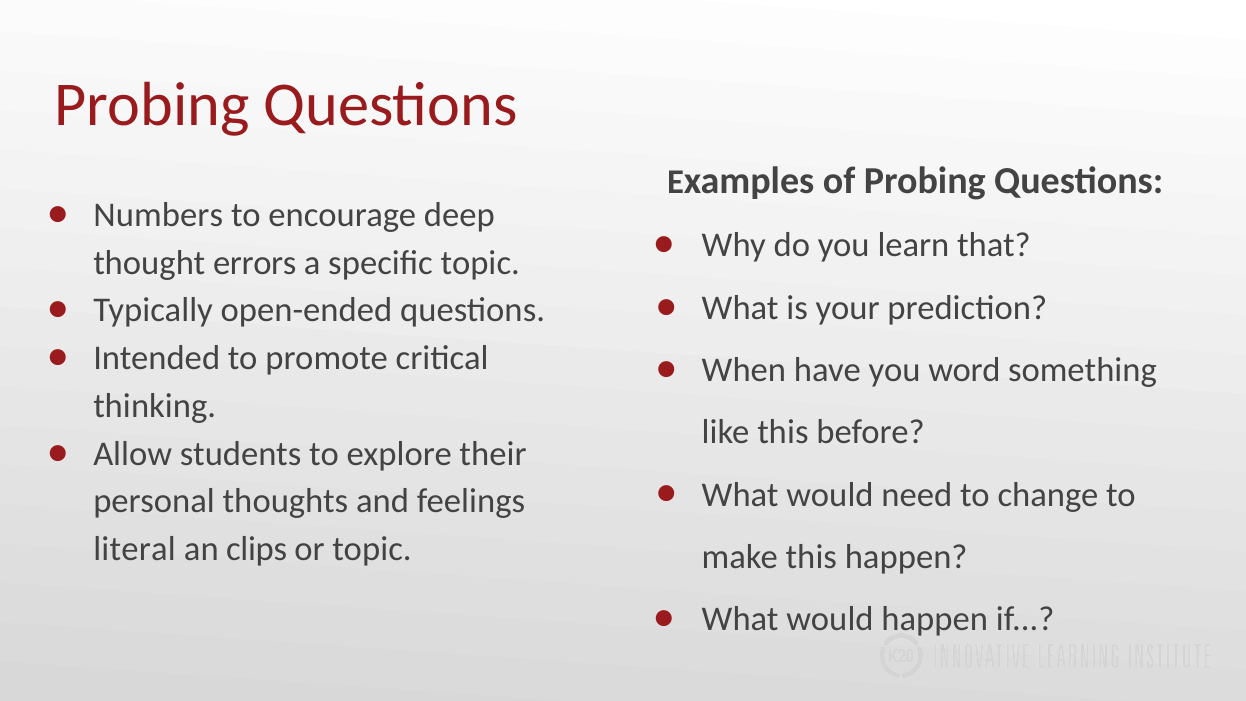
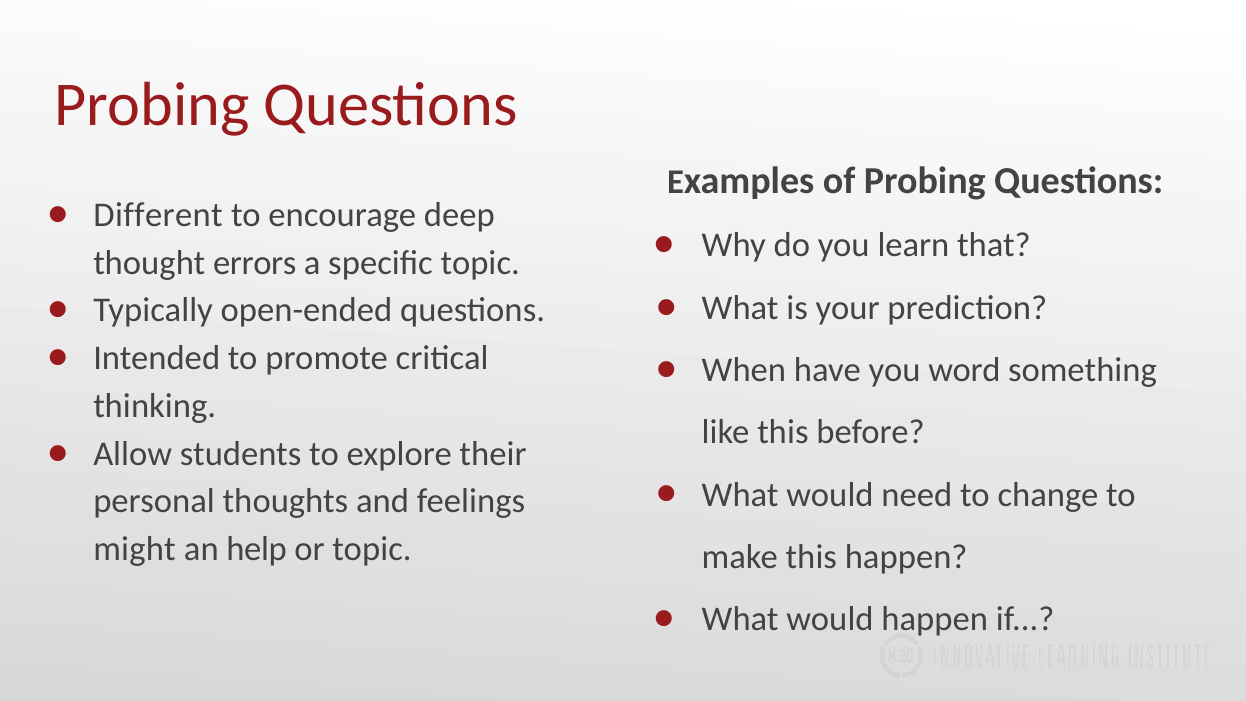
Numbers: Numbers -> Different (158, 215)
literal: literal -> might (135, 549)
clips: clips -> help (257, 549)
